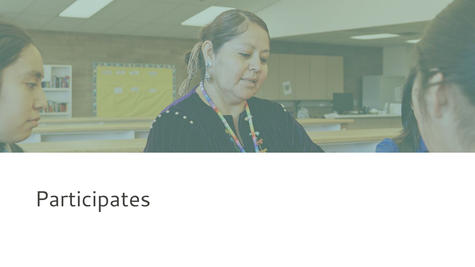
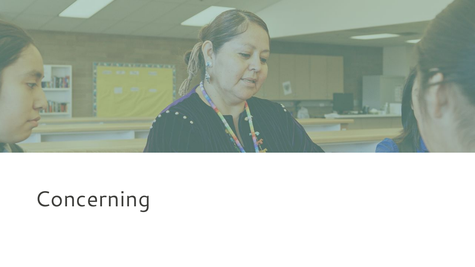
Participates: Participates -> Concerning (93, 200)
